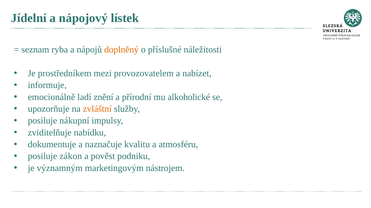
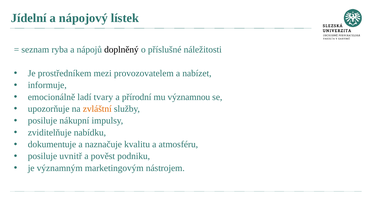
doplněný colour: orange -> black (121, 50)
znění: znění -> tvary (103, 97)
alkoholické: alkoholické -> významnou (189, 97)
zákon: zákon -> uvnitř (71, 157)
